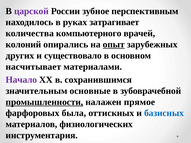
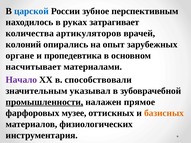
царской colour: purple -> blue (31, 11)
компьютерного: компьютерного -> артикуляторов (89, 33)
опыт underline: present -> none (114, 45)
других: других -> органе (20, 56)
существовало: существовало -> пропедевтика (73, 56)
сохранившимся: сохранившимся -> способствовали (98, 80)
основные: основные -> указывал (90, 91)
была: была -> музее (74, 113)
базисных colour: blue -> orange (164, 113)
